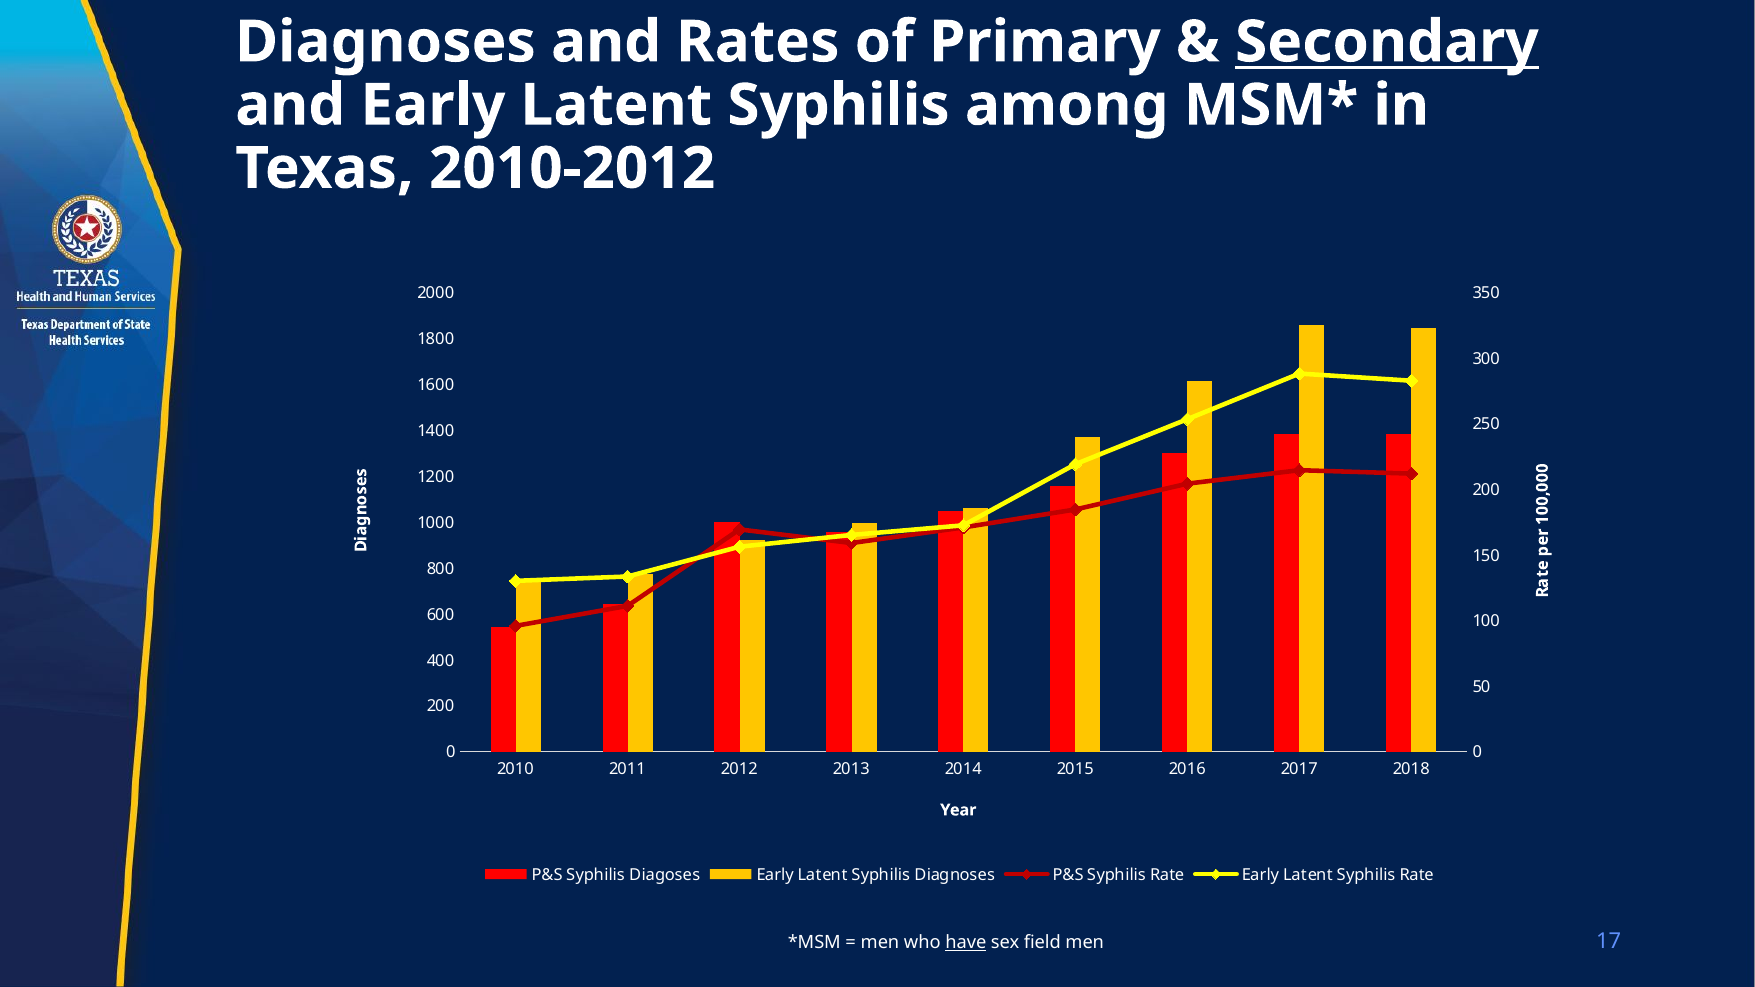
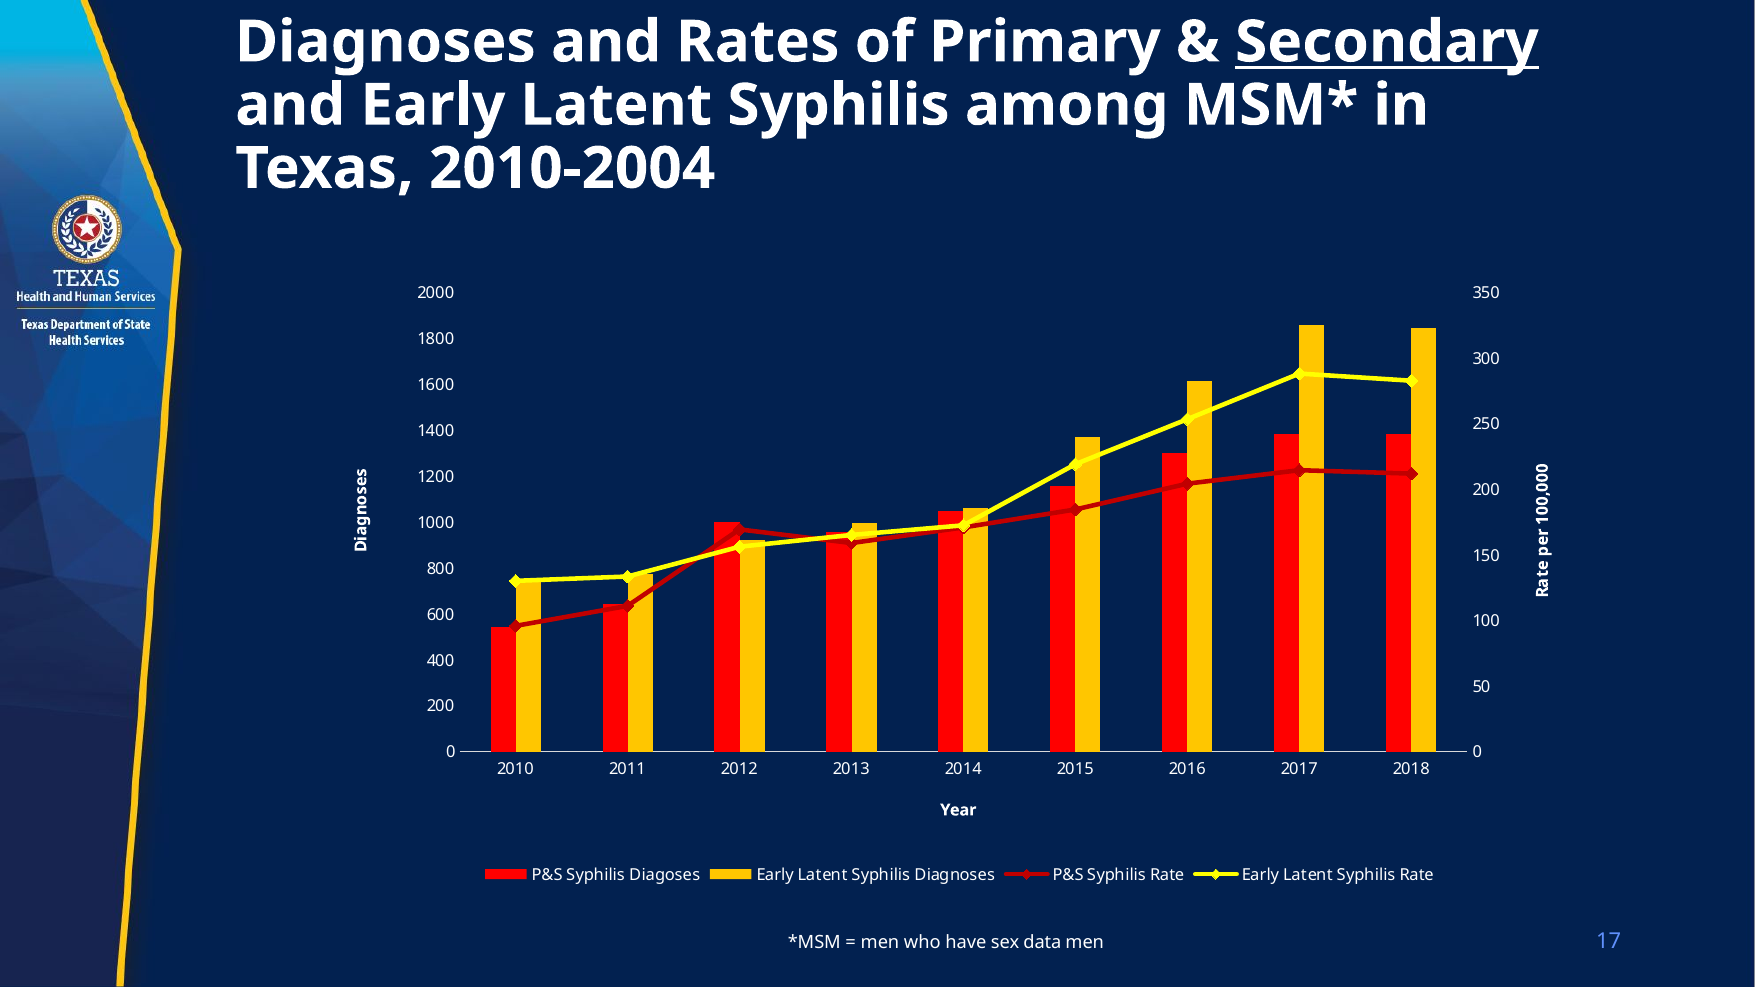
2010-2012: 2010-2012 -> 2010-2004 (572, 169)
have underline: present -> none (966, 942)
field: field -> data (1042, 942)
